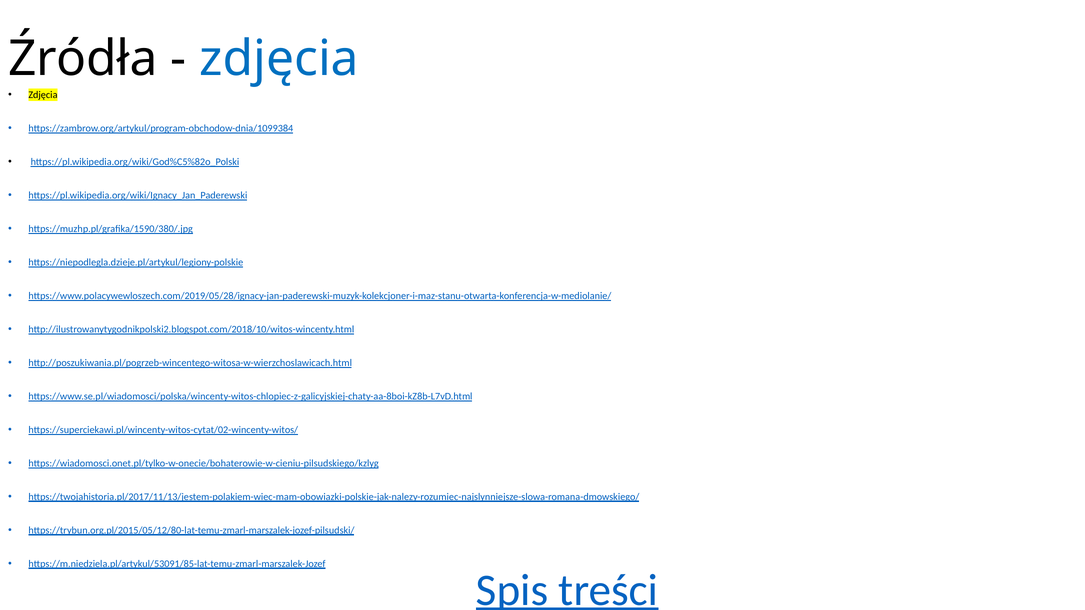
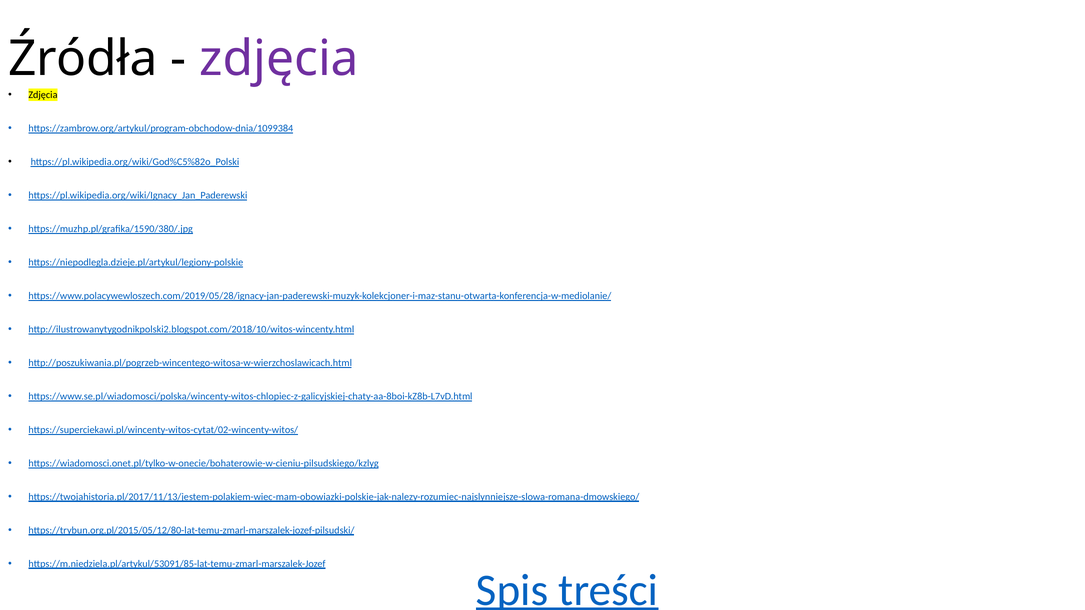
zdjęcia colour: blue -> purple (279, 59)
